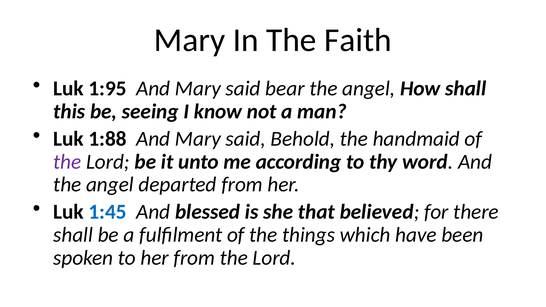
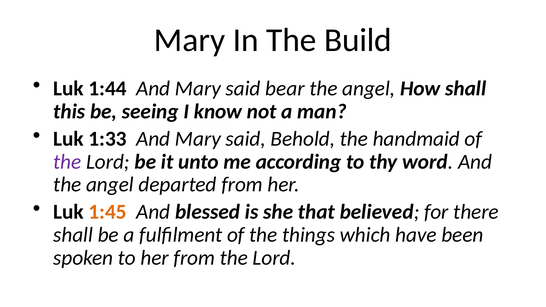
Faith: Faith -> Build (358, 40)
1:95: 1:95 -> 1:44 (108, 89)
1:88: 1:88 -> 1:33 (108, 139)
1:45 colour: blue -> orange (108, 212)
